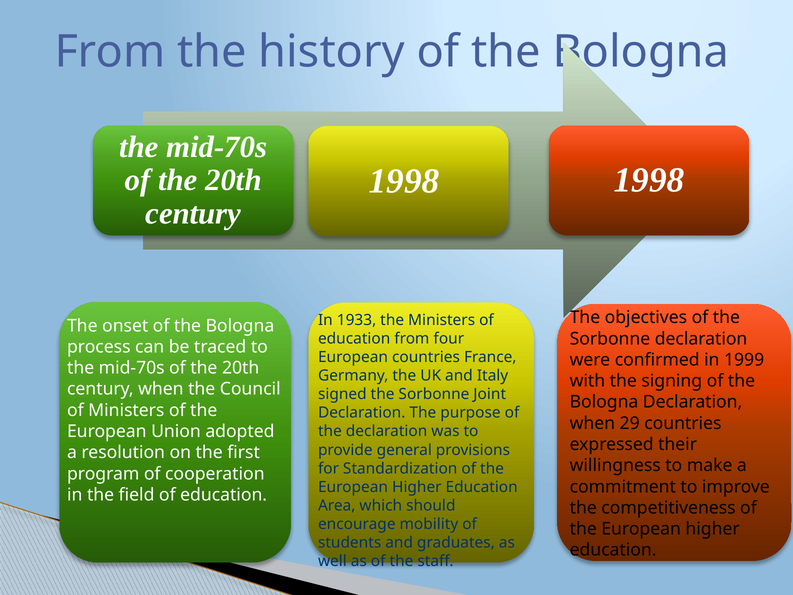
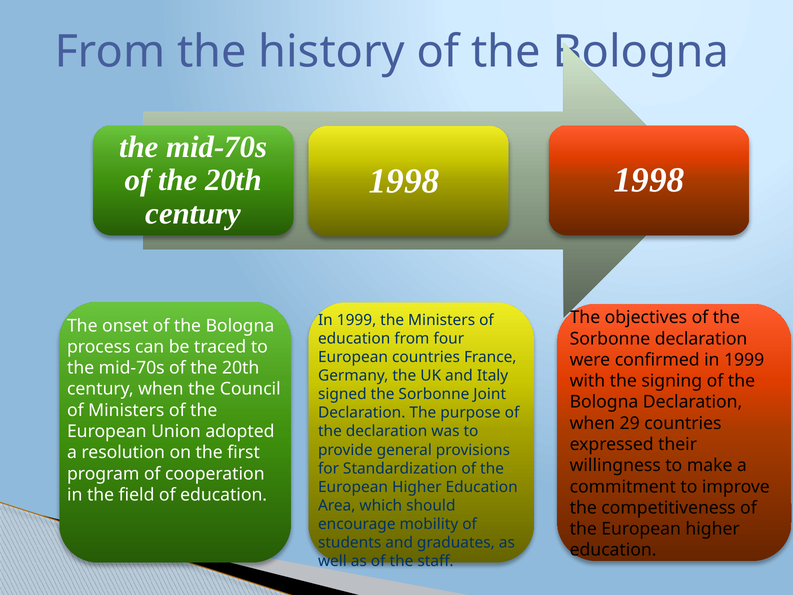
1933: 1933 -> 1999 (357, 320)
